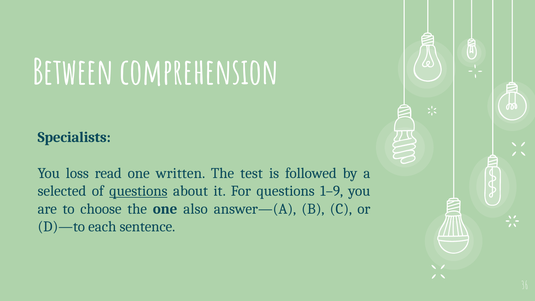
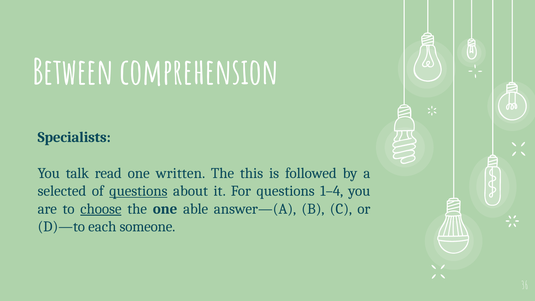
loss: loss -> talk (77, 173)
test: test -> this (252, 173)
1–9: 1–9 -> 1–4 (332, 191)
choose underline: none -> present (101, 209)
also: also -> able (196, 209)
sentence: sentence -> someone (147, 227)
